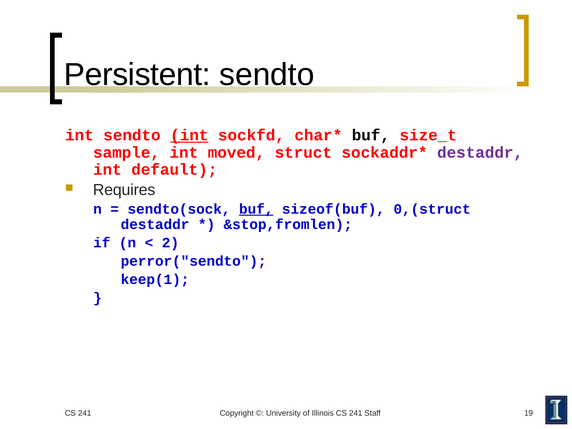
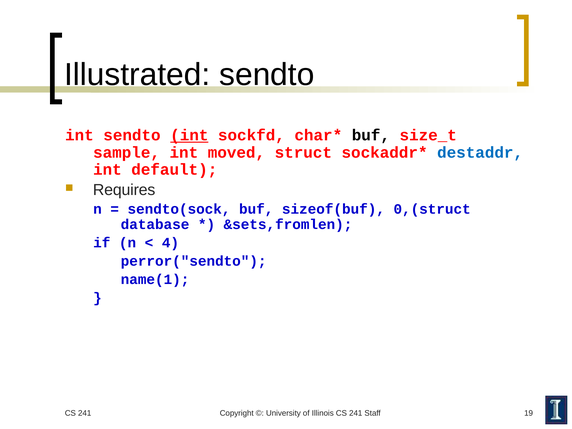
Persistent: Persistent -> Illustrated (137, 75)
destaddr colour: purple -> blue (480, 152)
buf underline: present -> none (256, 209)
destaddr: destaddr -> database (155, 225)
&stop,fromlen: &stop,fromlen -> &sets,fromlen (288, 225)
2: 2 -> 4 (170, 243)
keep(1: keep(1 -> name(1 (155, 279)
